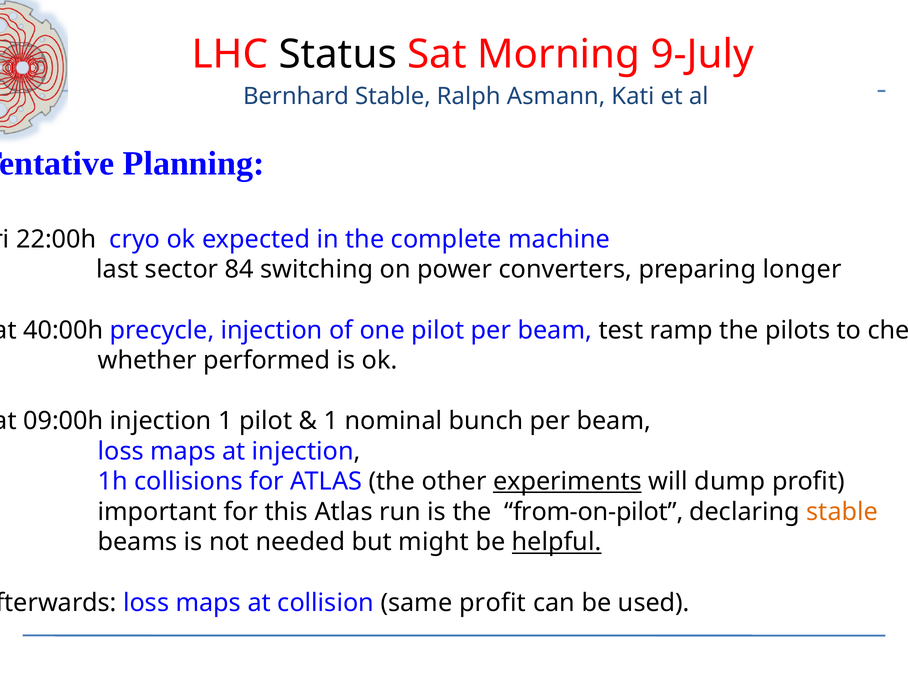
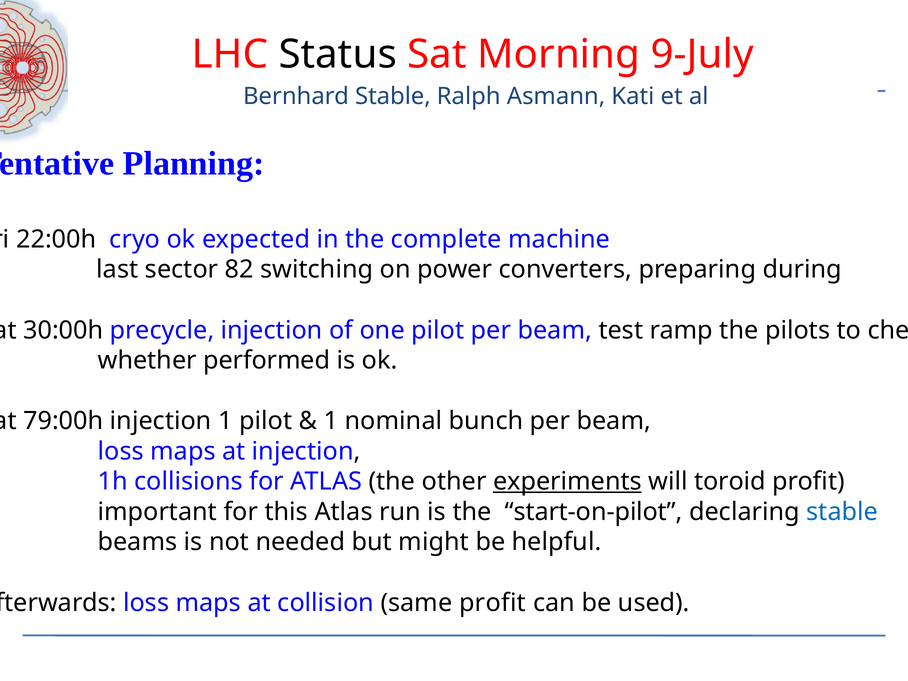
84: 84 -> 82 (239, 270)
longer: longer -> during (802, 270)
40:00h: 40:00h -> 30:00h (63, 330)
09:00h: 09:00h -> 79:00h (63, 421)
dump: dump -> toroid (730, 482)
from-on-pilot: from-on-pilot -> start-on-pilot (594, 512)
stable colour: orange -> blue (842, 512)
helpful underline: present -> none (557, 542)
